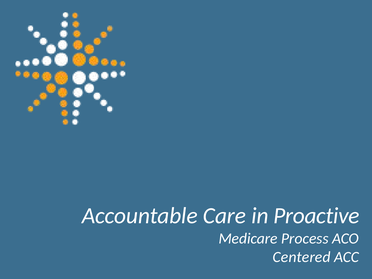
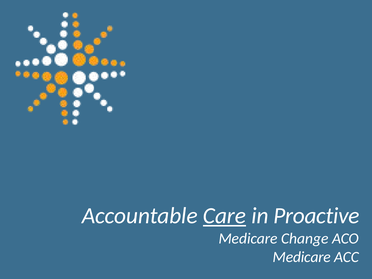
Care underline: none -> present (224, 216)
Process: Process -> Change (305, 239)
Centered: Centered -> Medicare (302, 257)
